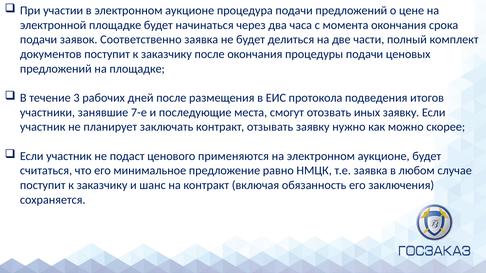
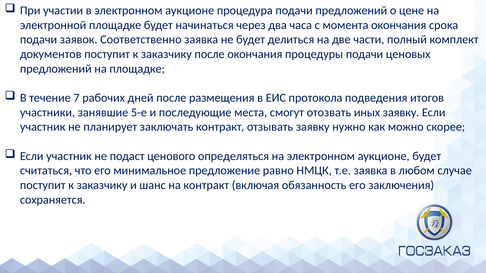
3: 3 -> 7 (77, 98)
7-е: 7-е -> 5-е (139, 113)
применяются: применяются -> определяться (234, 156)
